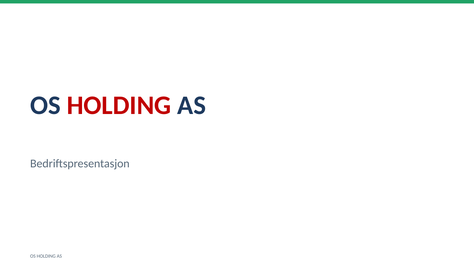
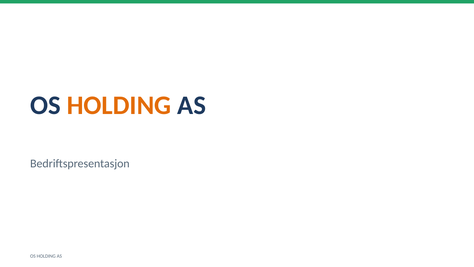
HOLDING colour: red -> orange (119, 105)
